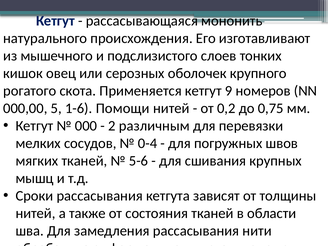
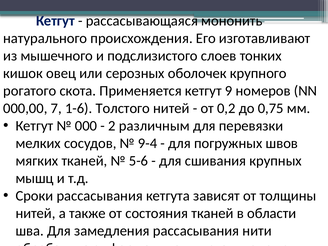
5: 5 -> 7 (56, 108)
Помощи: Помощи -> Толстого (123, 108)
0-4: 0-4 -> 9-4 (148, 143)
